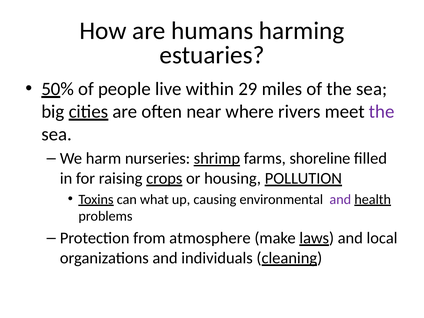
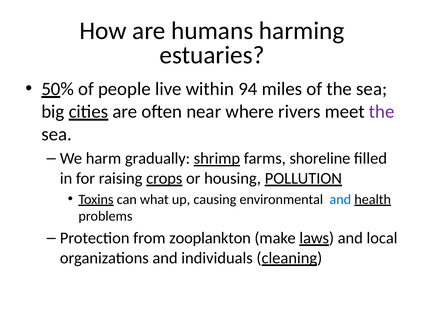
29: 29 -> 94 (248, 89)
nurseries: nurseries -> gradually (157, 159)
and colour: purple -> blue (340, 199)
atmosphere: atmosphere -> zooplankton (210, 238)
